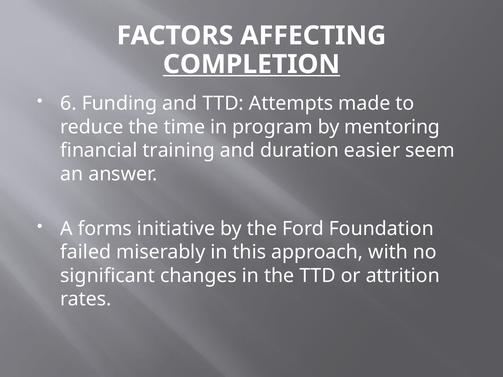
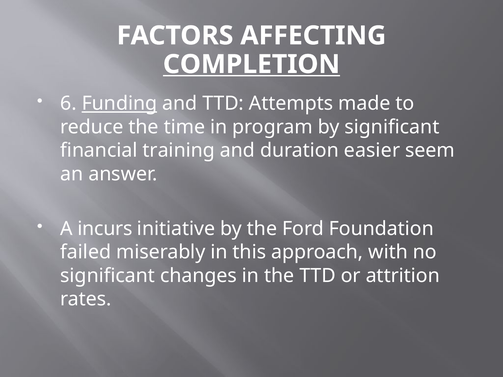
Funding underline: none -> present (119, 104)
by mentoring: mentoring -> significant (392, 127)
forms: forms -> incurs (105, 229)
